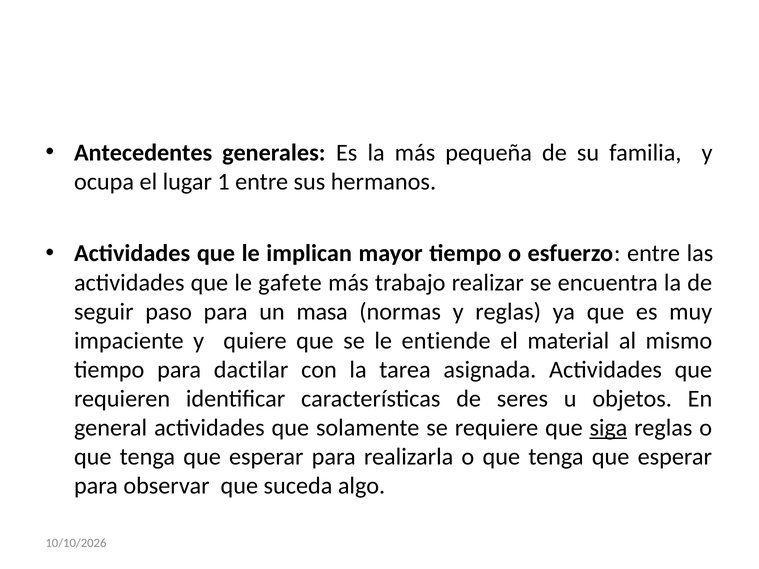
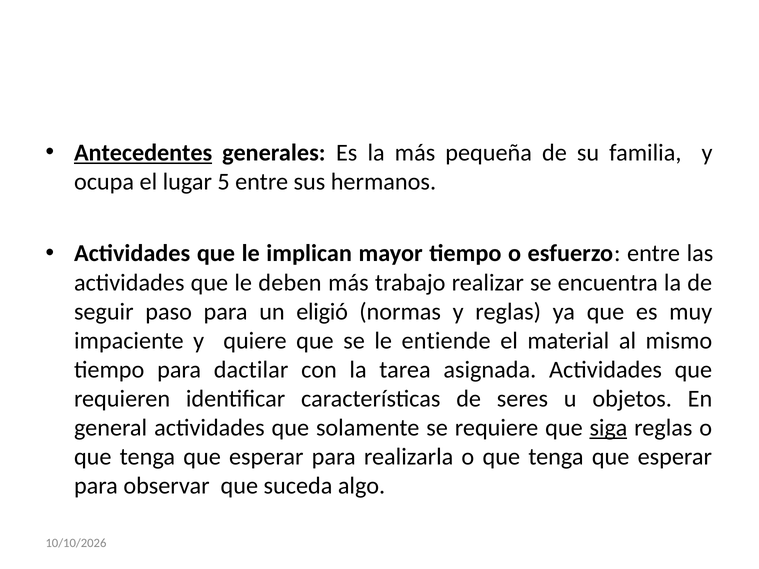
Antecedentes underline: none -> present (143, 153)
1: 1 -> 5 (224, 182)
gafete: gafete -> deben (290, 283)
masa: masa -> eligió (322, 312)
